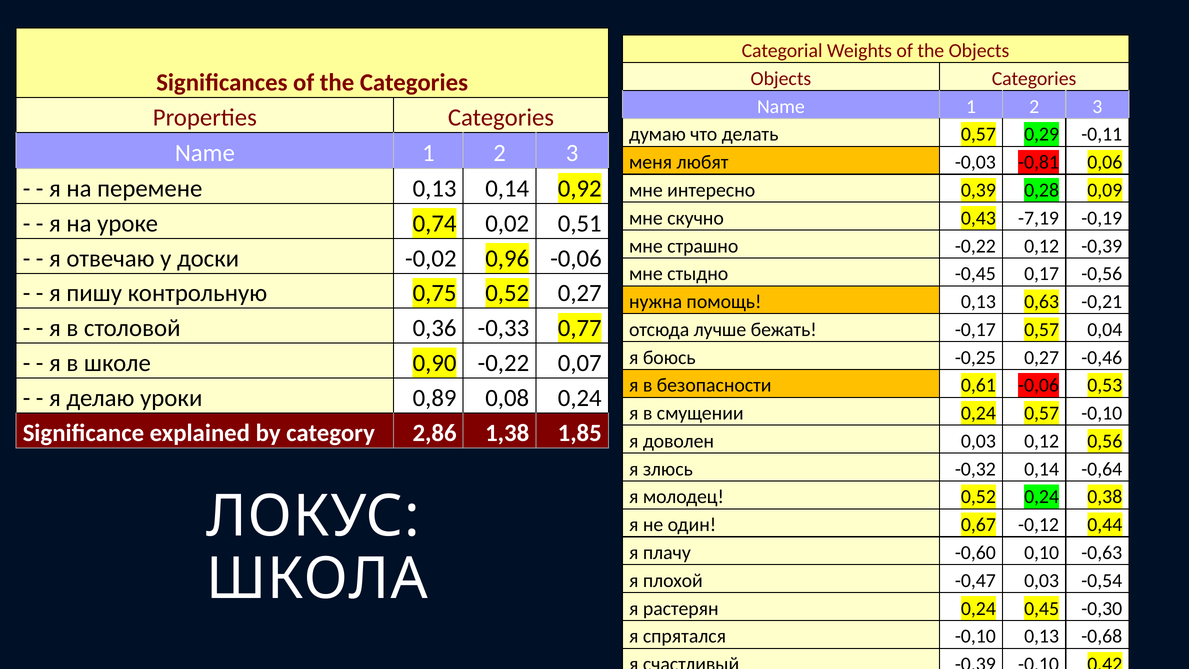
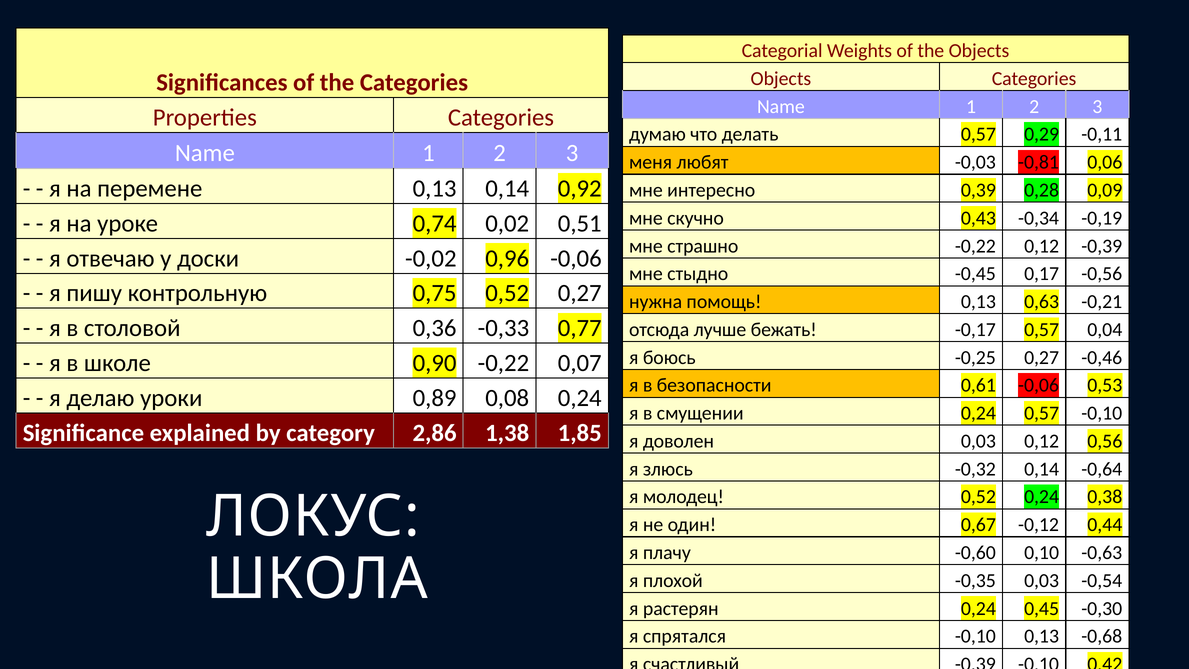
-7,19: -7,19 -> -0,34 (1039, 218)
-0,47: -0,47 -> -0,35 (975, 581)
